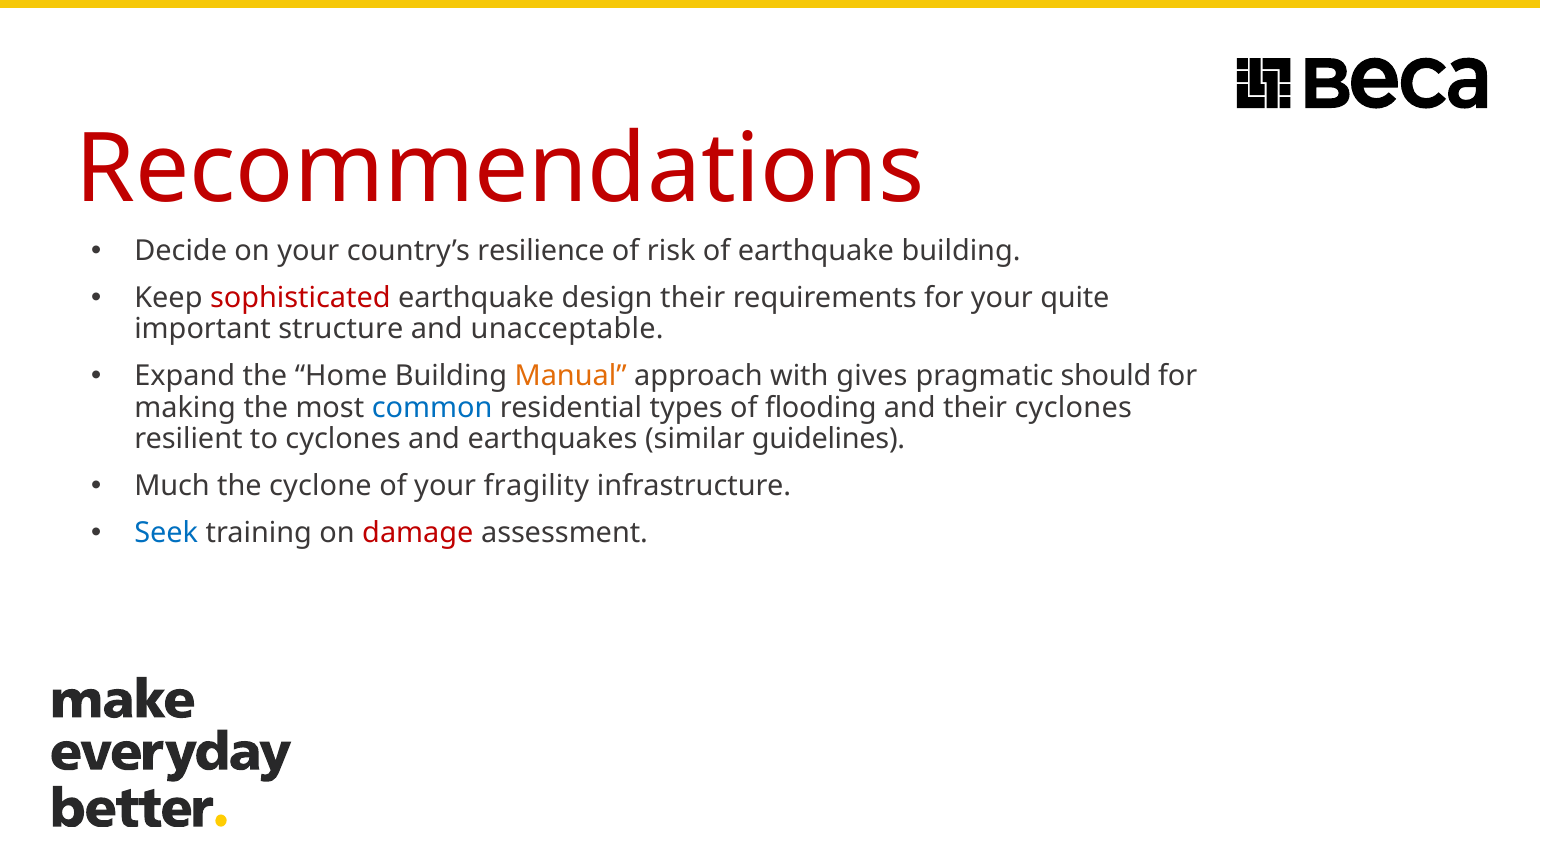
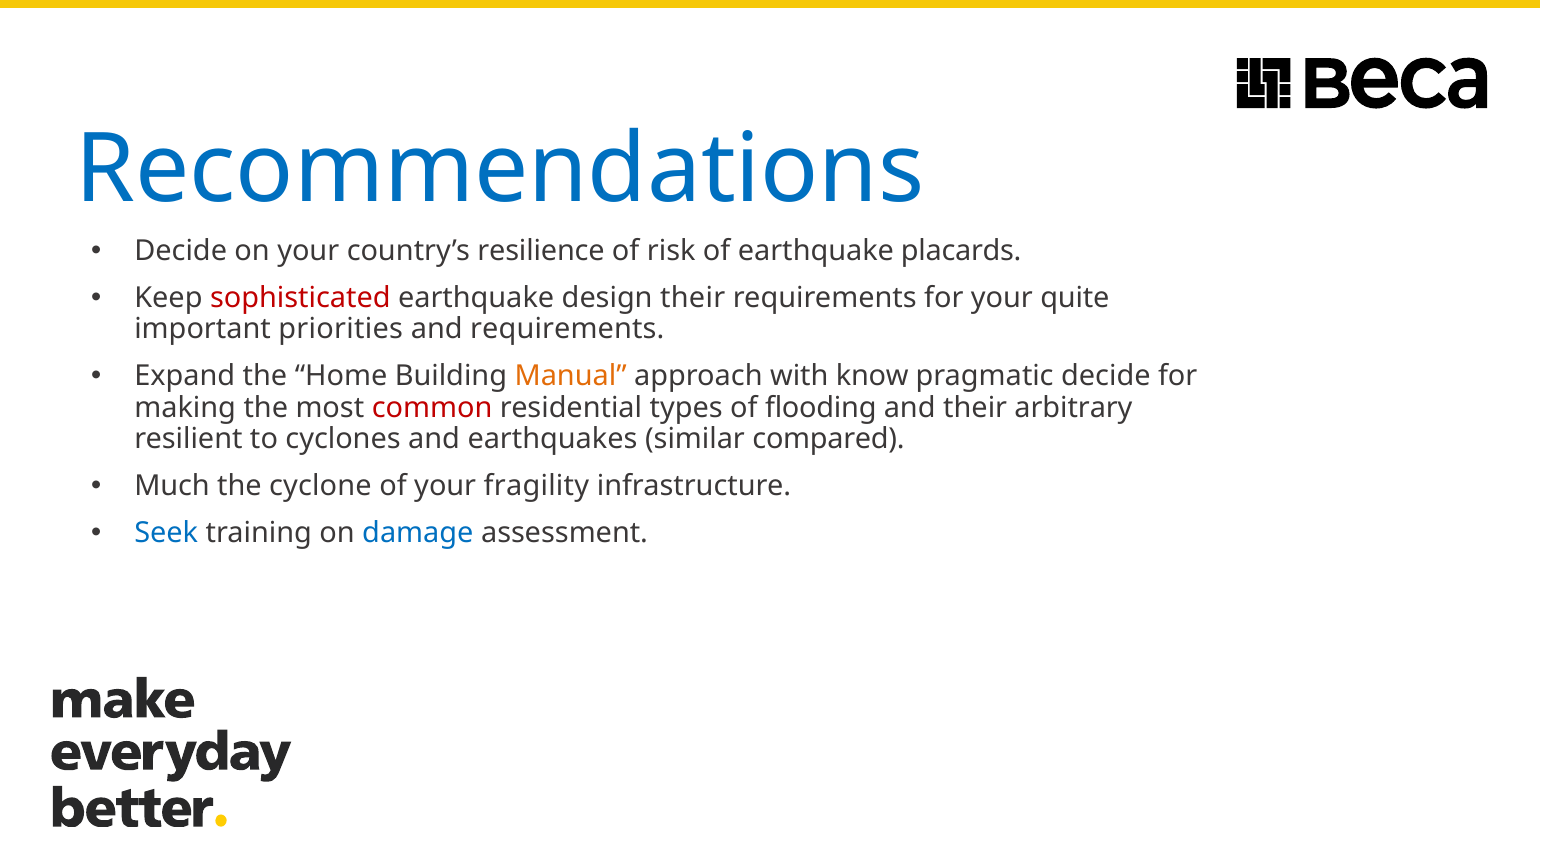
Recommendations colour: red -> blue (500, 170)
earthquake building: building -> placards (961, 251)
structure: structure -> priorities (341, 329)
and unacceptable: unacceptable -> requirements (567, 329)
gives: gives -> know (872, 376)
pragmatic should: should -> decide (1106, 376)
common colour: blue -> red (432, 408)
their cyclones: cyclones -> arbitrary (1073, 408)
guidelines: guidelines -> compared (829, 439)
damage colour: red -> blue (418, 533)
